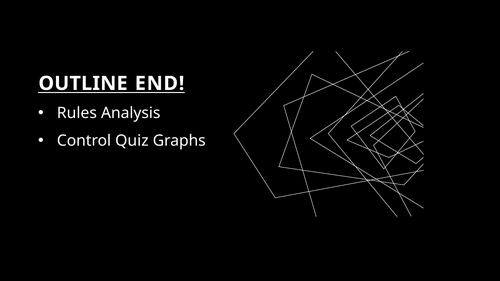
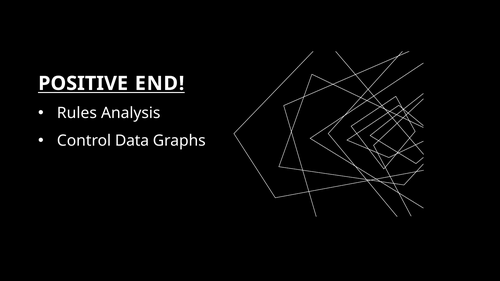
OUTLINE: OUTLINE -> POSITIVE (83, 84)
Quiz: Quiz -> Data (132, 141)
